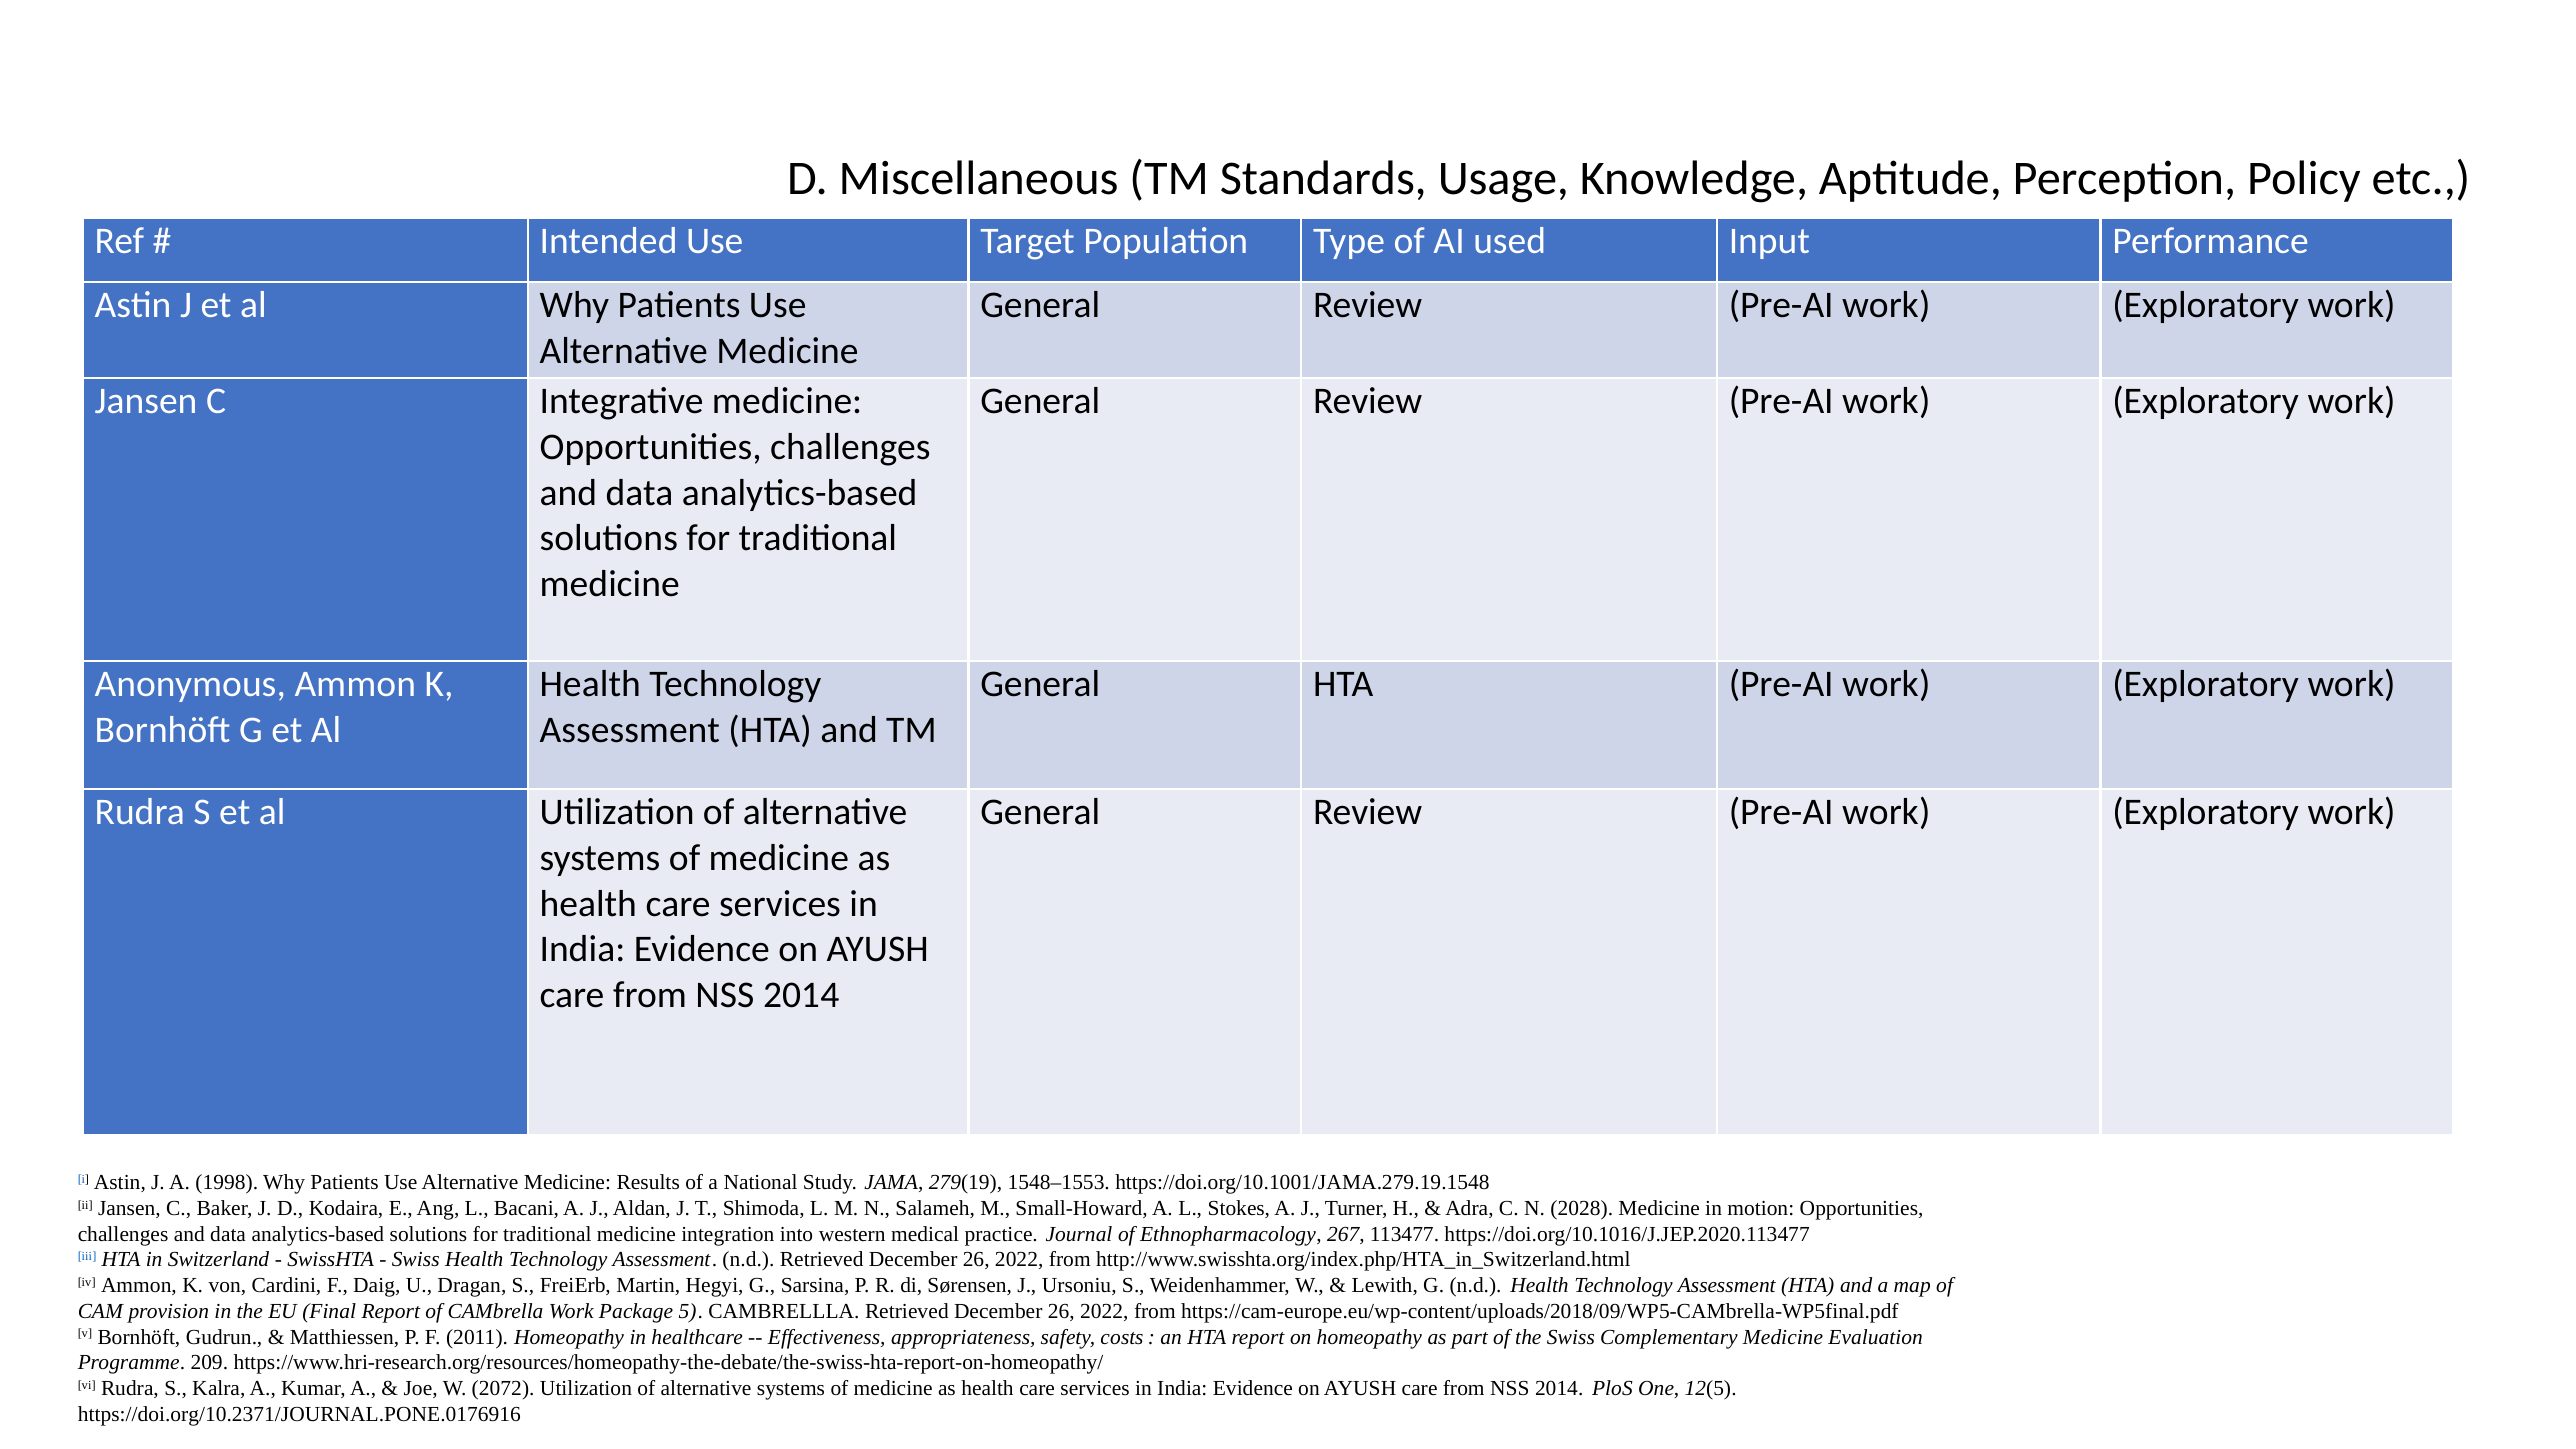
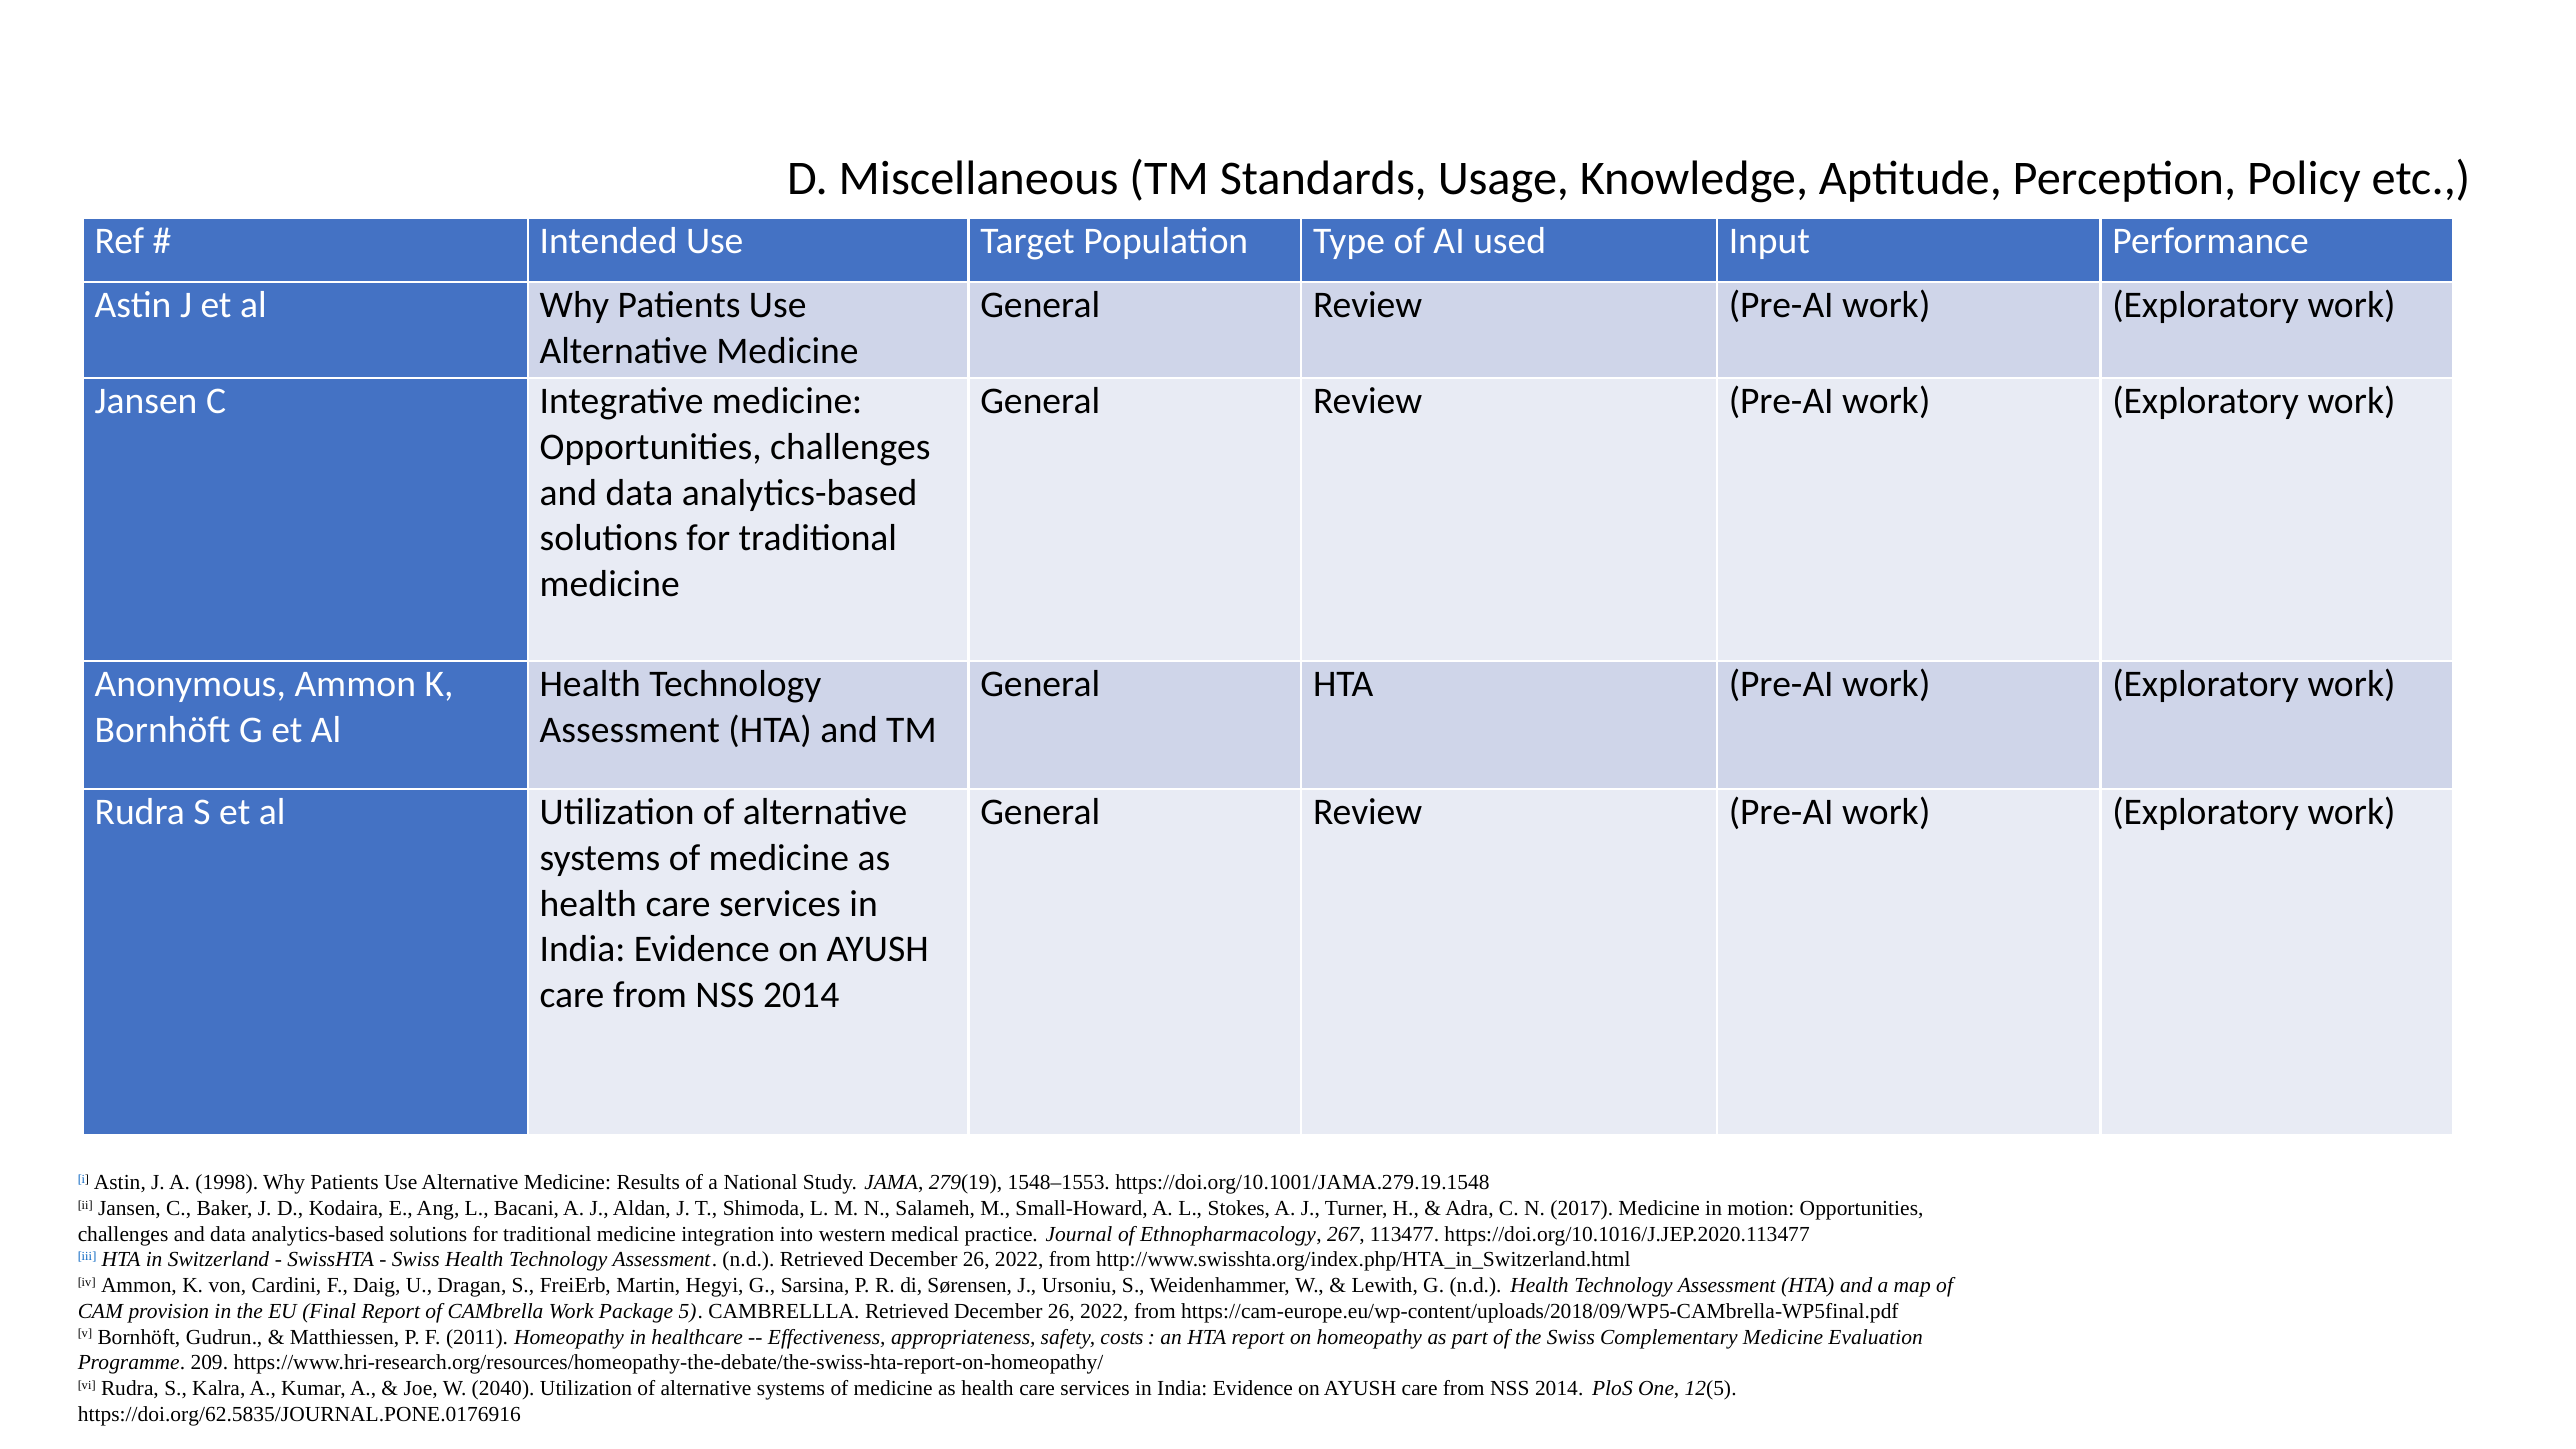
2028: 2028 -> 2017 (1582, 1208)
2072: 2072 -> 2040 (503, 1388)
https://doi.org/10.2371/JOURNAL.PONE.0176916: https://doi.org/10.2371/JOURNAL.PONE.0176916 -> https://doi.org/62.5835/JOURNAL.PONE.0176916 (299, 1414)
